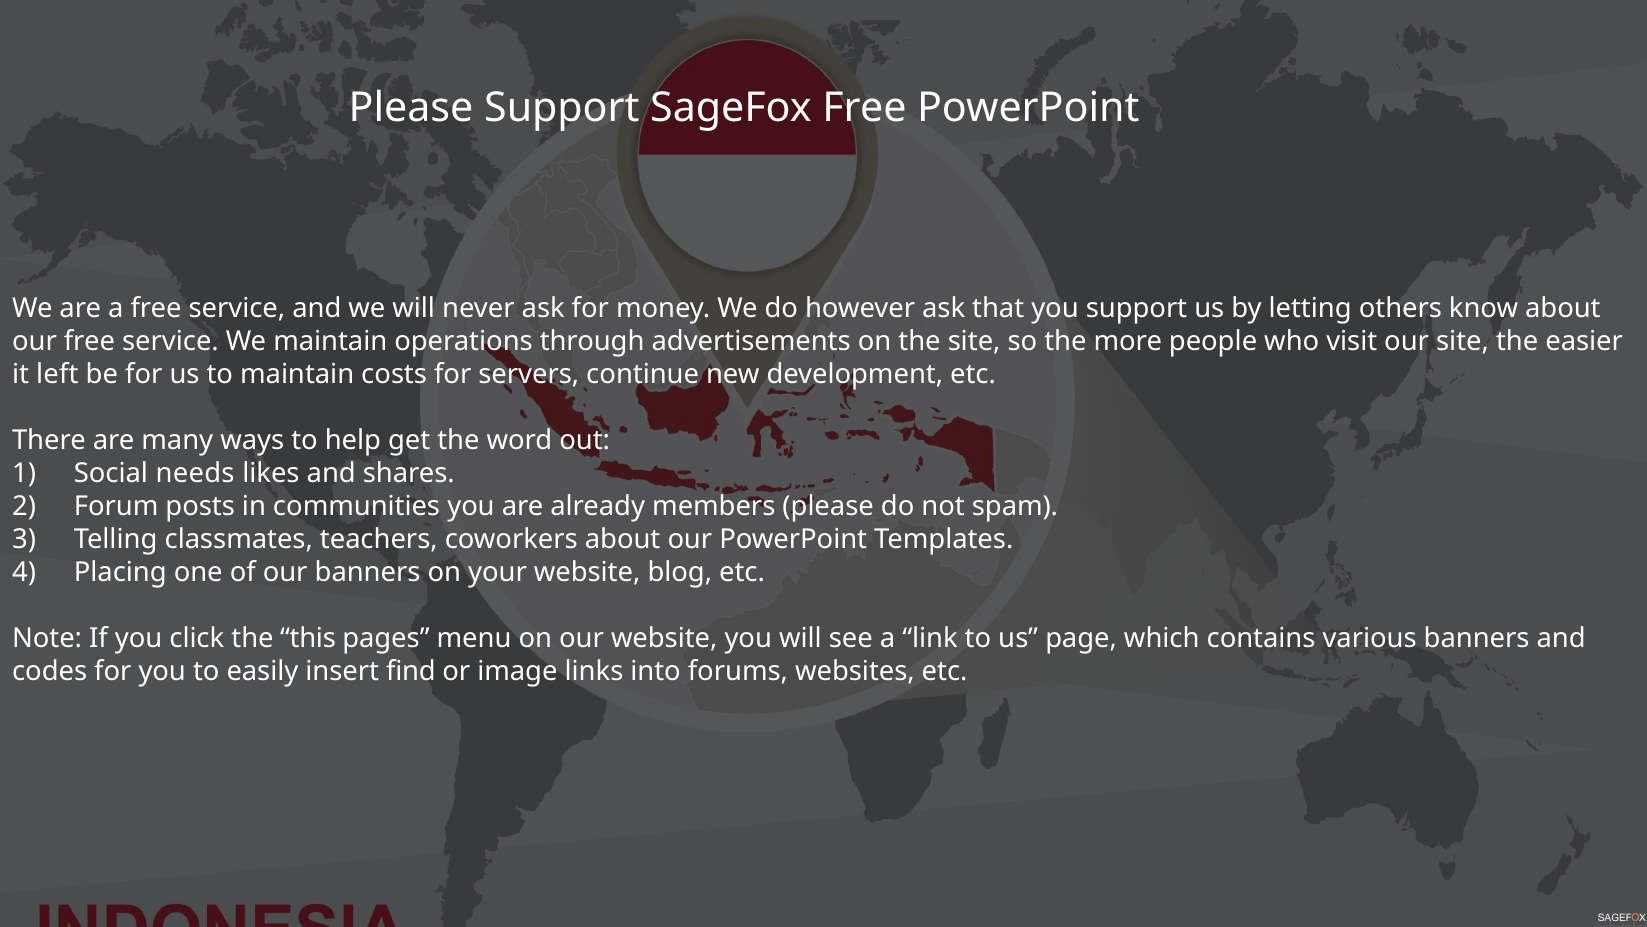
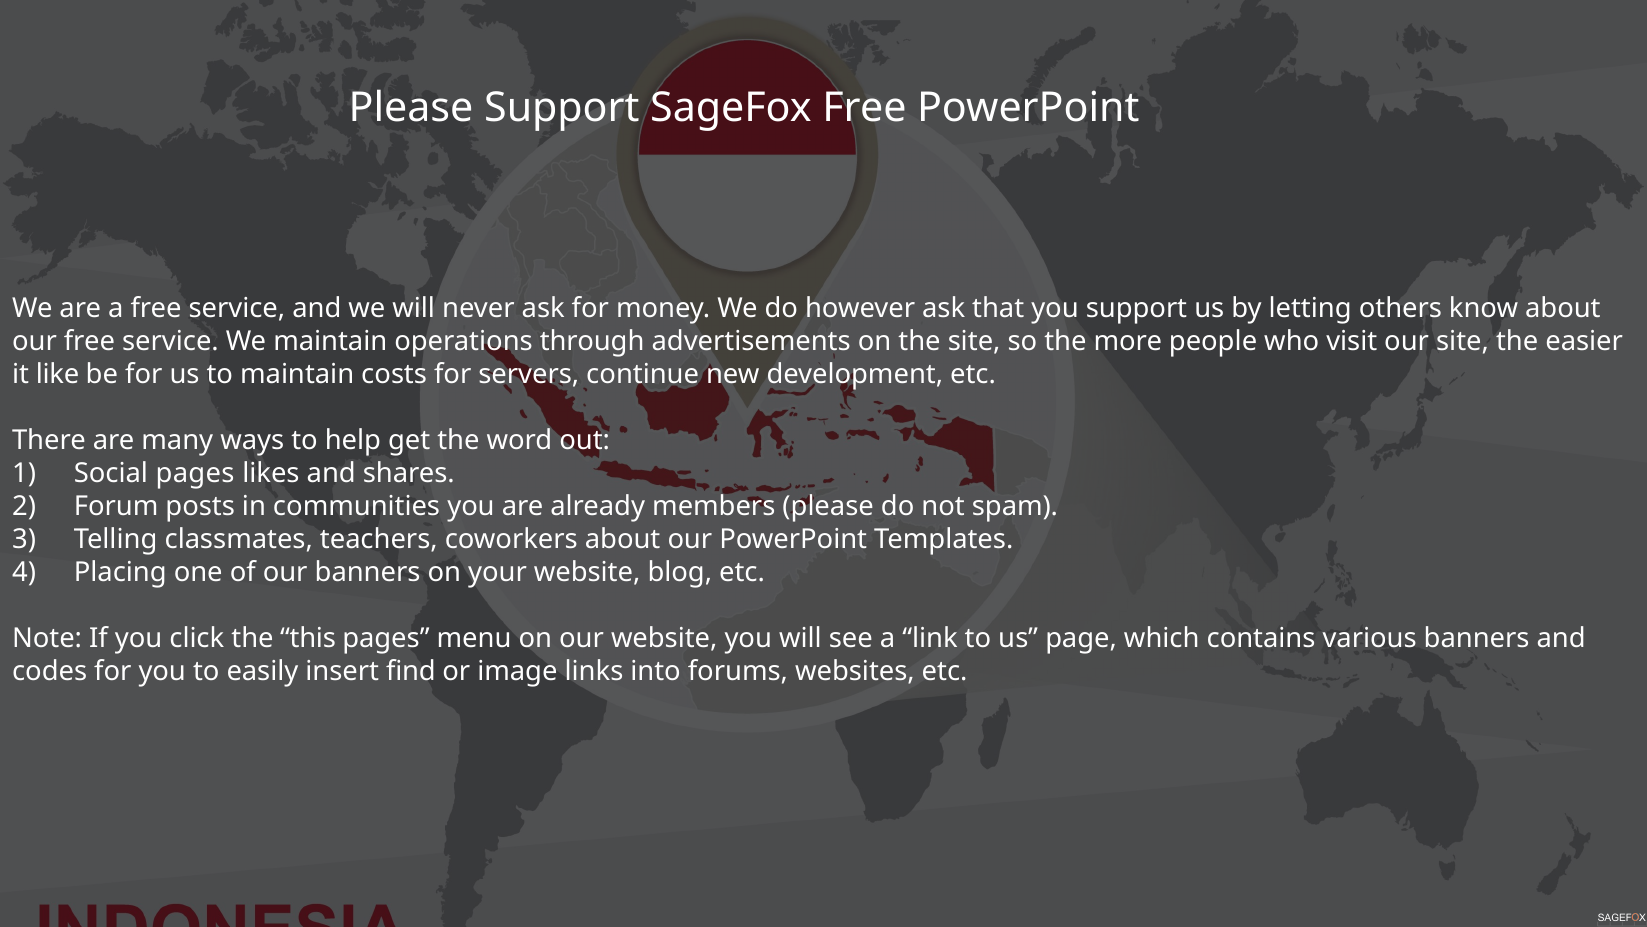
left: left -> like (58, 375)
Social needs: needs -> pages (195, 473)
